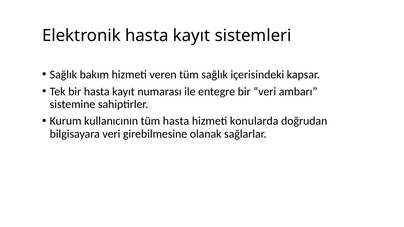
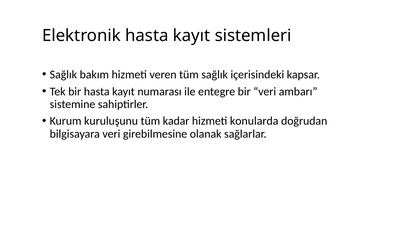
kullanıcının: kullanıcının -> kuruluşunu (111, 121)
tüm hasta: hasta -> kadar (176, 121)
